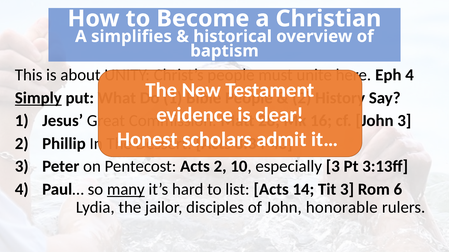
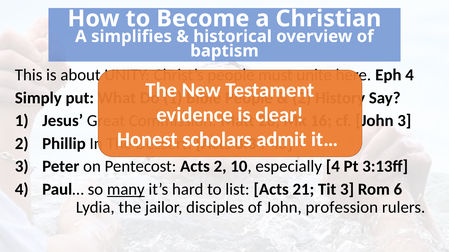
Simply underline: present -> none (38, 98)
especially 3: 3 -> 4 (333, 167)
14: 14 -> 21 (303, 190)
honorable: honorable -> profession (342, 208)
